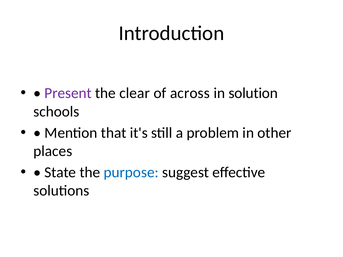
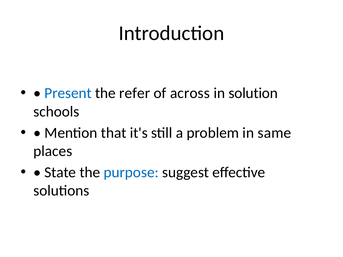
Present colour: purple -> blue (68, 93)
clear: clear -> refer (135, 93)
other: other -> same (274, 133)
